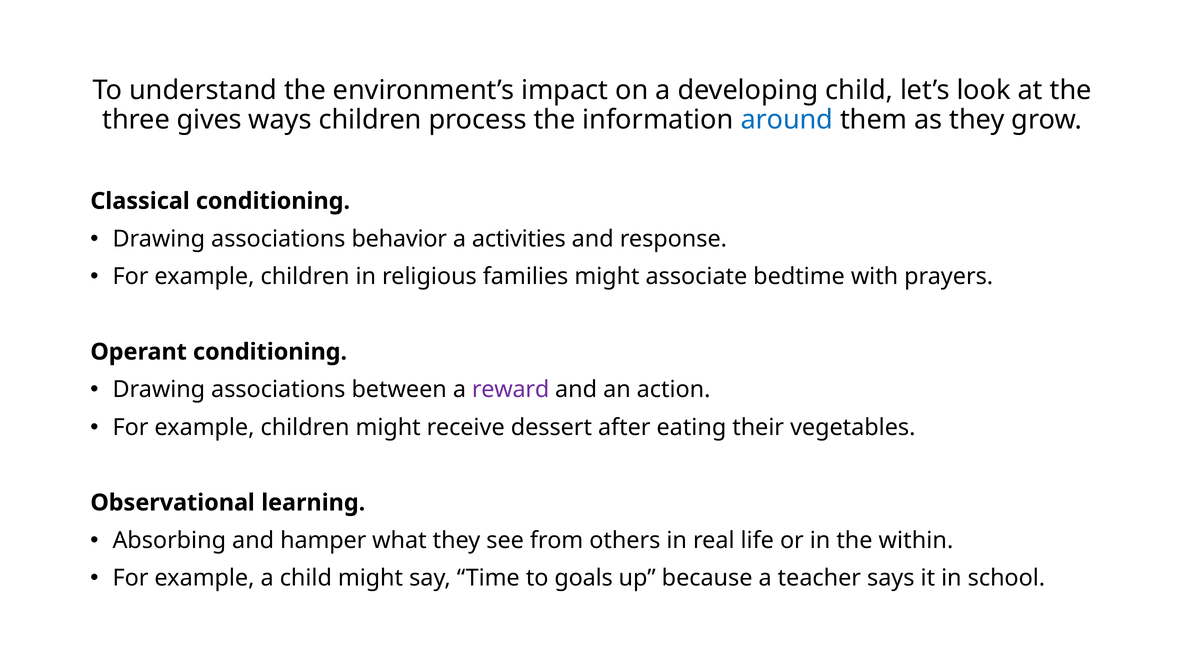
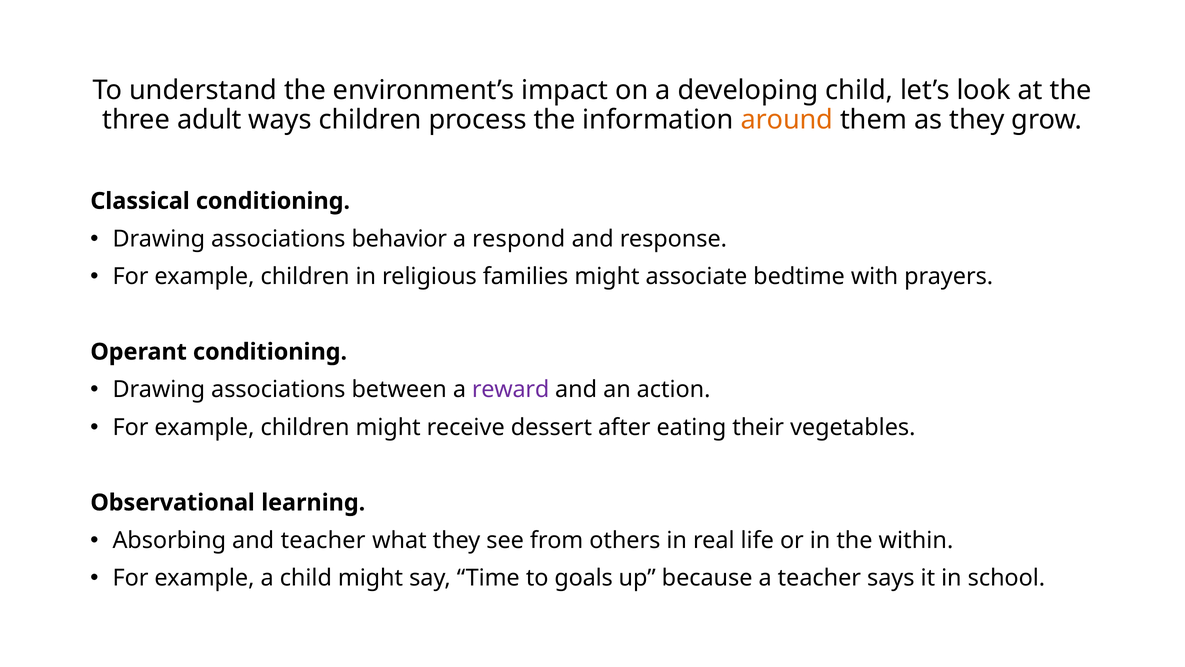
gives: gives -> adult (209, 120)
around colour: blue -> orange (787, 120)
activities: activities -> respond (519, 239)
and hamper: hamper -> teacher (323, 540)
